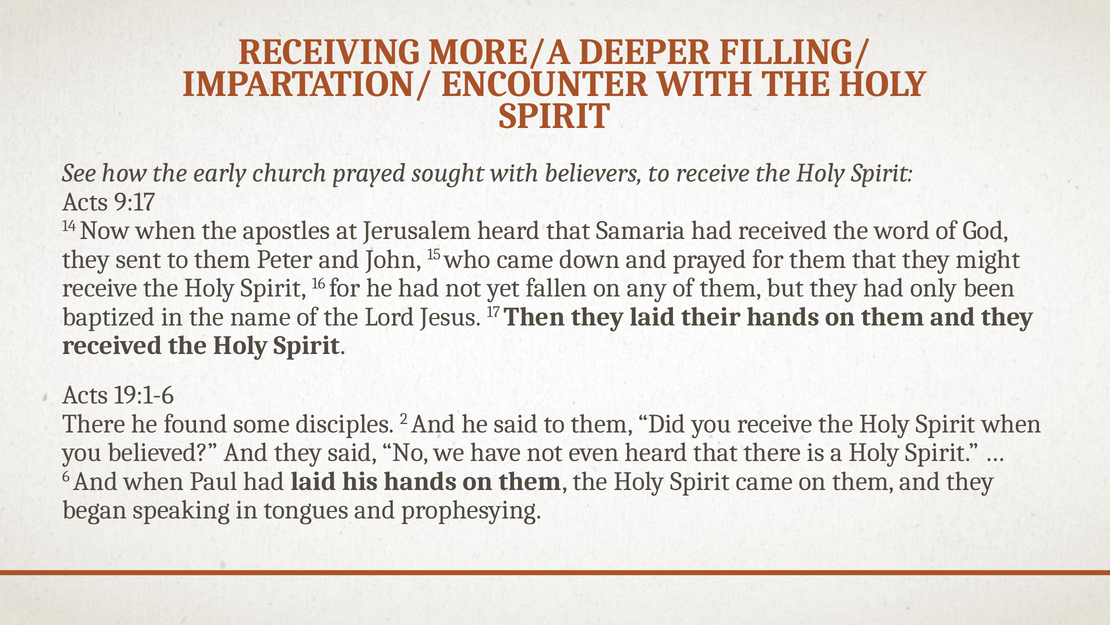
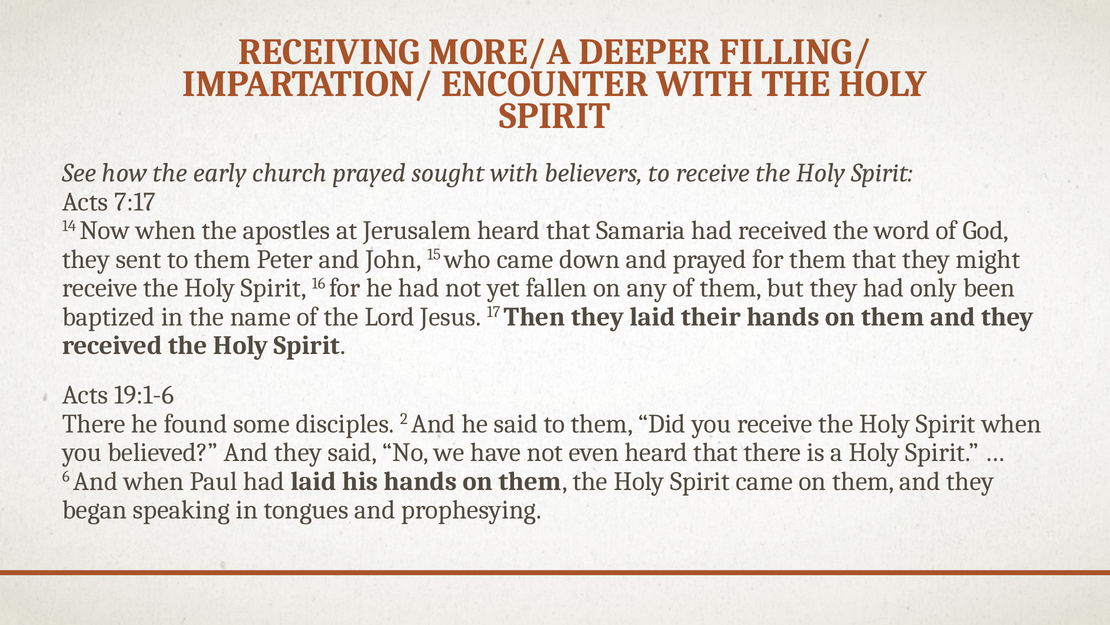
9:17: 9:17 -> 7:17 (135, 202)
